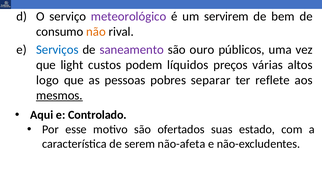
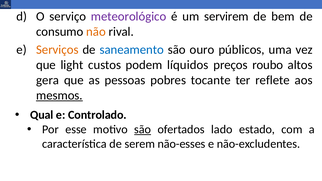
Serviços colour: blue -> orange (57, 50)
saneamento colour: purple -> blue (132, 50)
várias: várias -> roubo (268, 65)
logo: logo -> gera (48, 80)
separar: separar -> tocante (211, 80)
Aqui: Aqui -> Qual (42, 115)
são underline: none -> present (143, 130)
suas: suas -> lado (222, 130)
não-afeta: não-afeta -> não-esses (182, 144)
